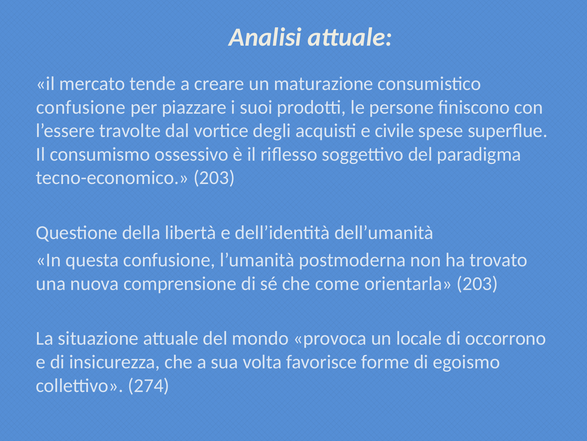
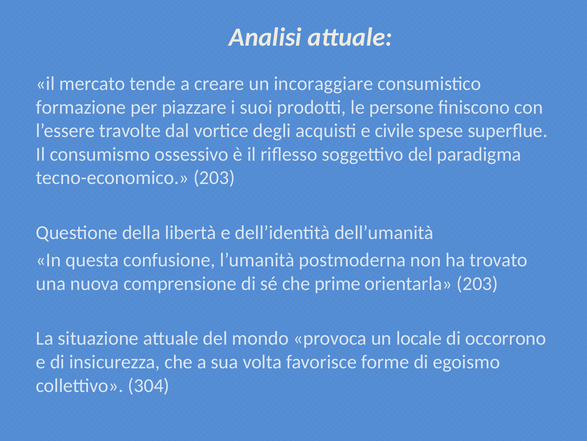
maturazione: maturazione -> incoraggiare (323, 84)
confusione: confusione -> formazione (81, 107)
come: come -> prime (337, 283)
274: 274 -> 304 (149, 385)
